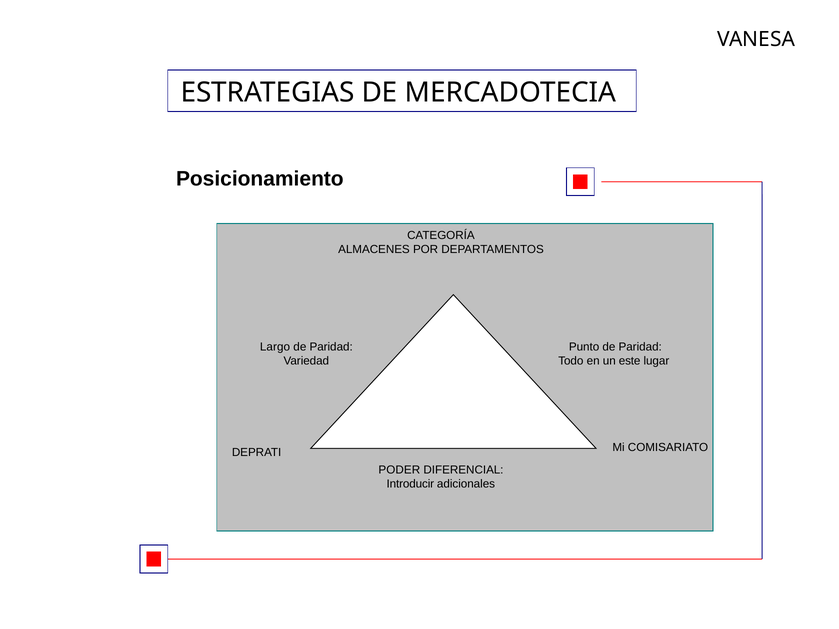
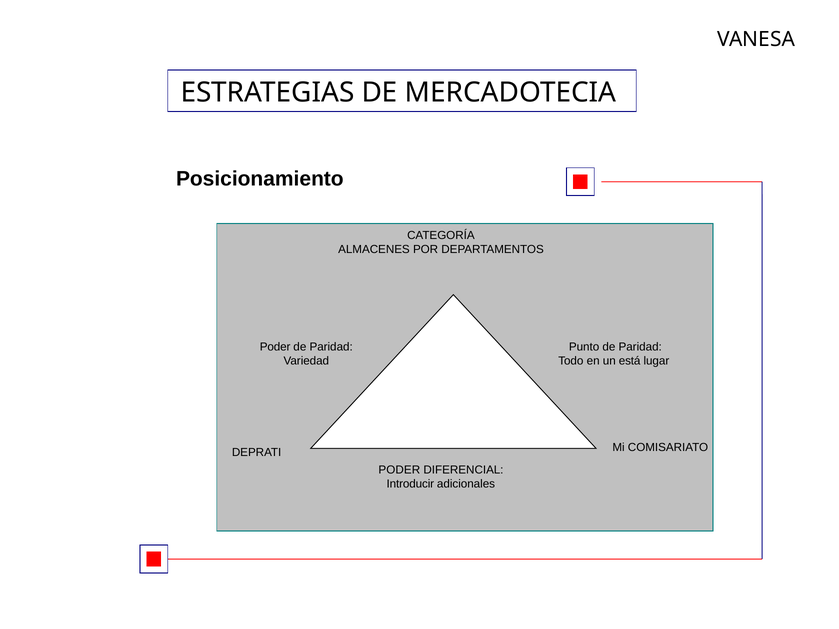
Largo: Largo -> Poder (275, 347)
este: este -> está (630, 361)
